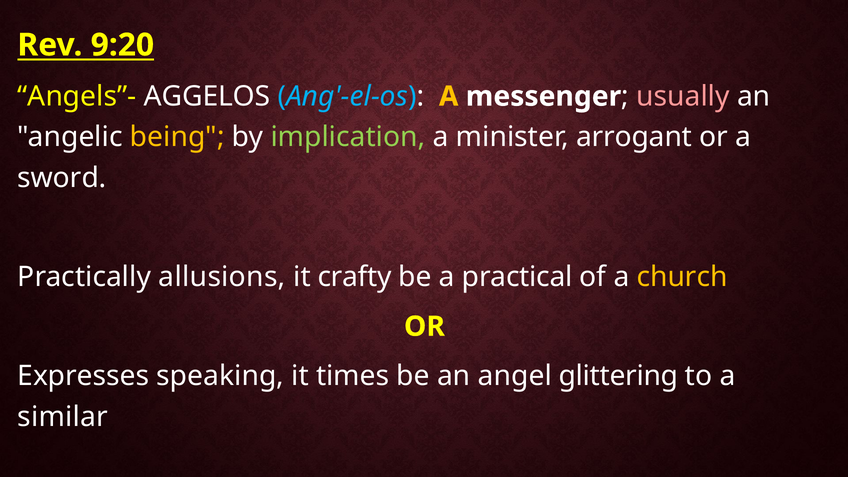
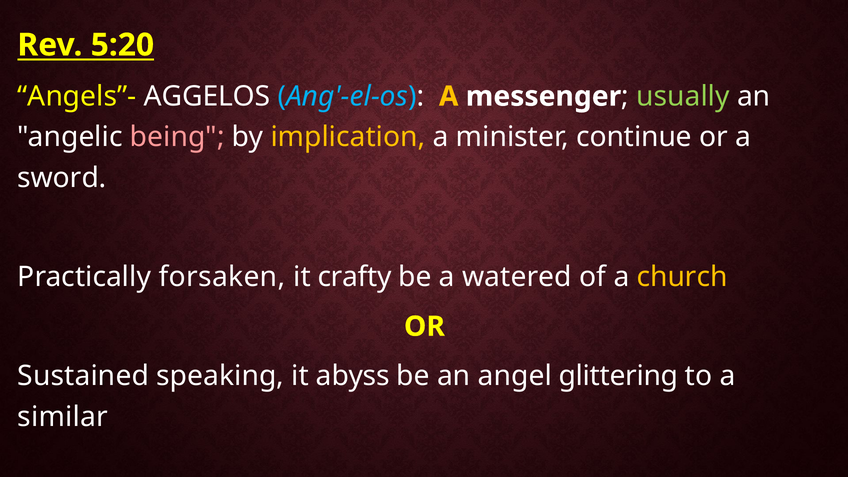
9:20: 9:20 -> 5:20 (122, 45)
usually colour: pink -> light green (683, 96)
being colour: yellow -> pink (177, 137)
implication colour: light green -> yellow (348, 137)
arrogant: arrogant -> continue (634, 137)
allusions: allusions -> forsaken (222, 277)
practical: practical -> watered (517, 277)
Expresses: Expresses -> Sustained (83, 376)
times: times -> abyss (353, 376)
